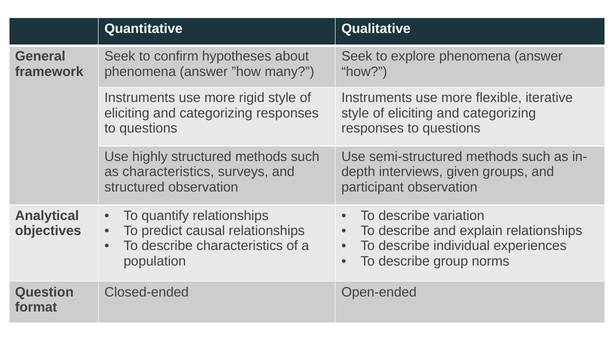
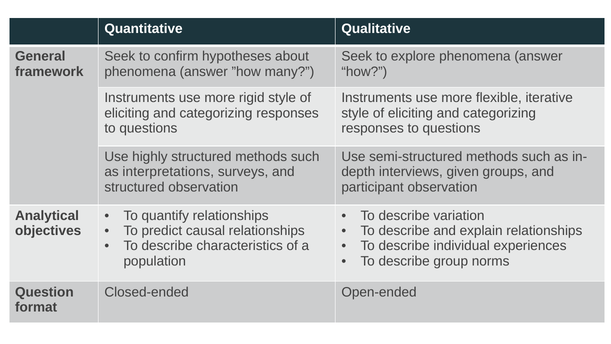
as characteristics: characteristics -> interpretations (168, 172)
